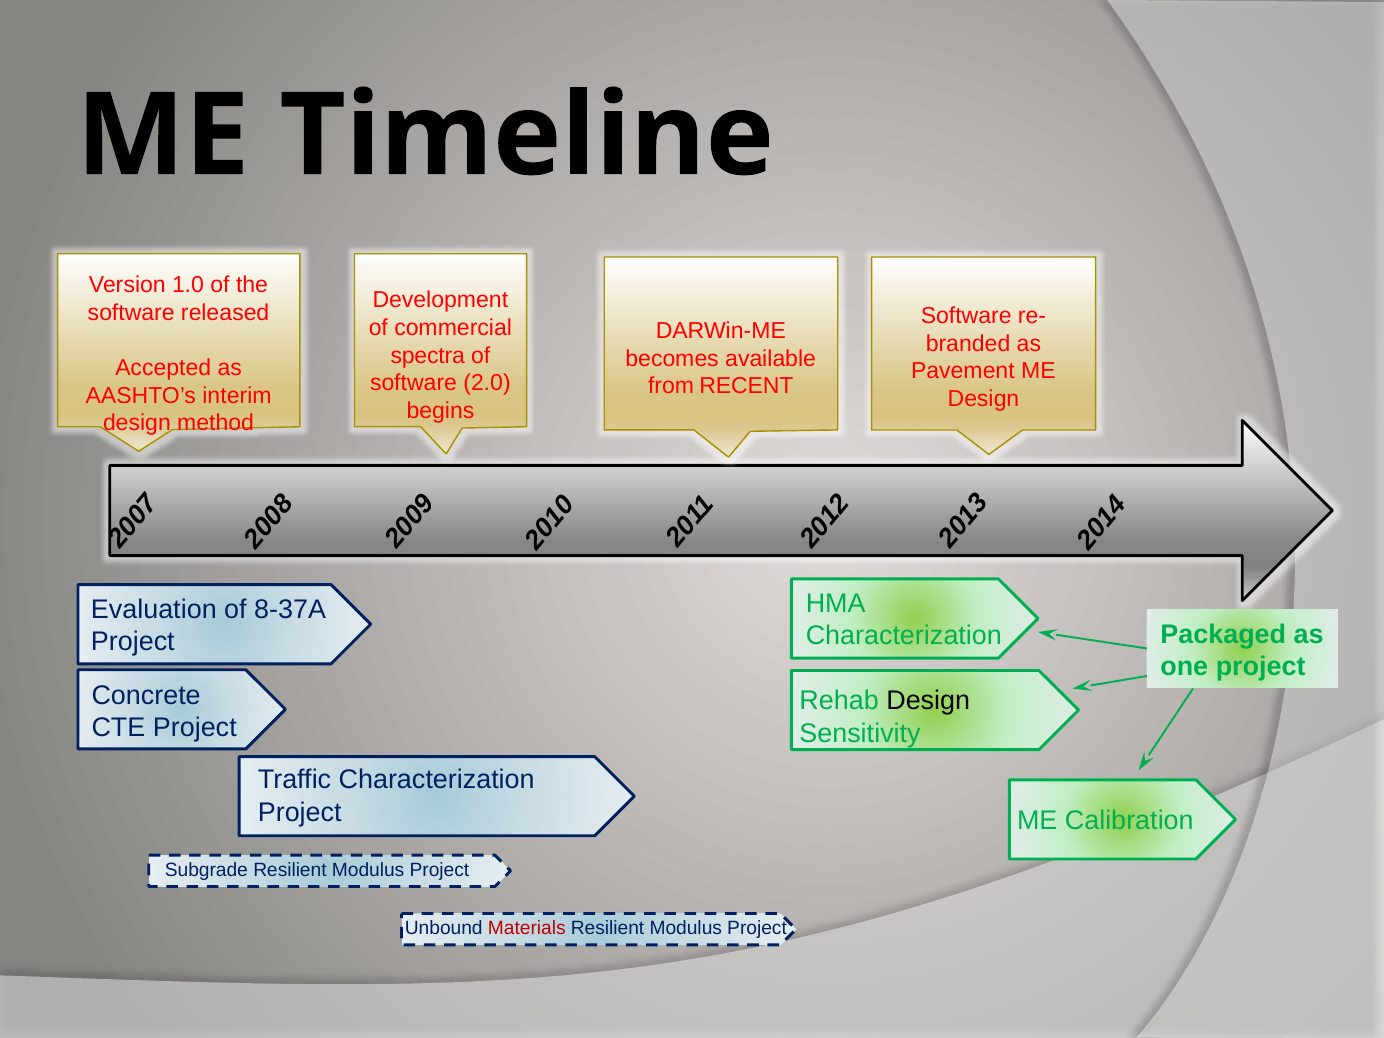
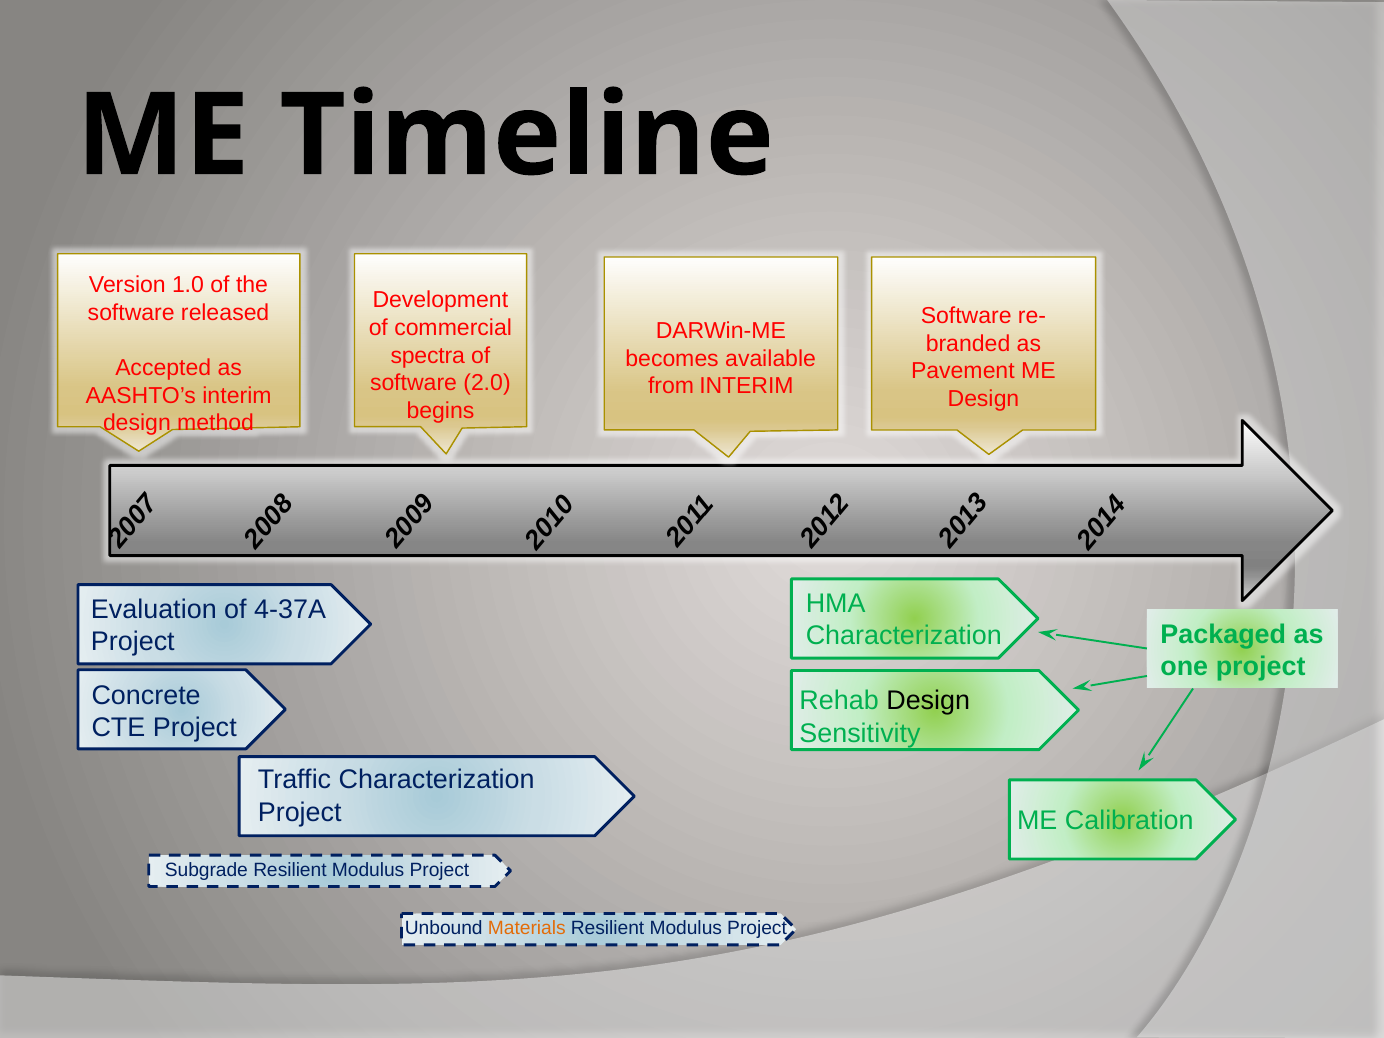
from RECENT: RECENT -> INTERIM (746, 386)
8-37A: 8-37A -> 4-37A (290, 609)
Materials colour: red -> orange (527, 929)
